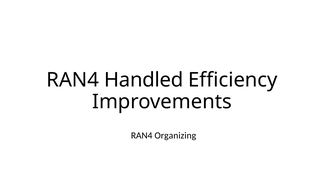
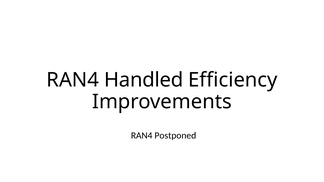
Organizing: Organizing -> Postponed (175, 136)
